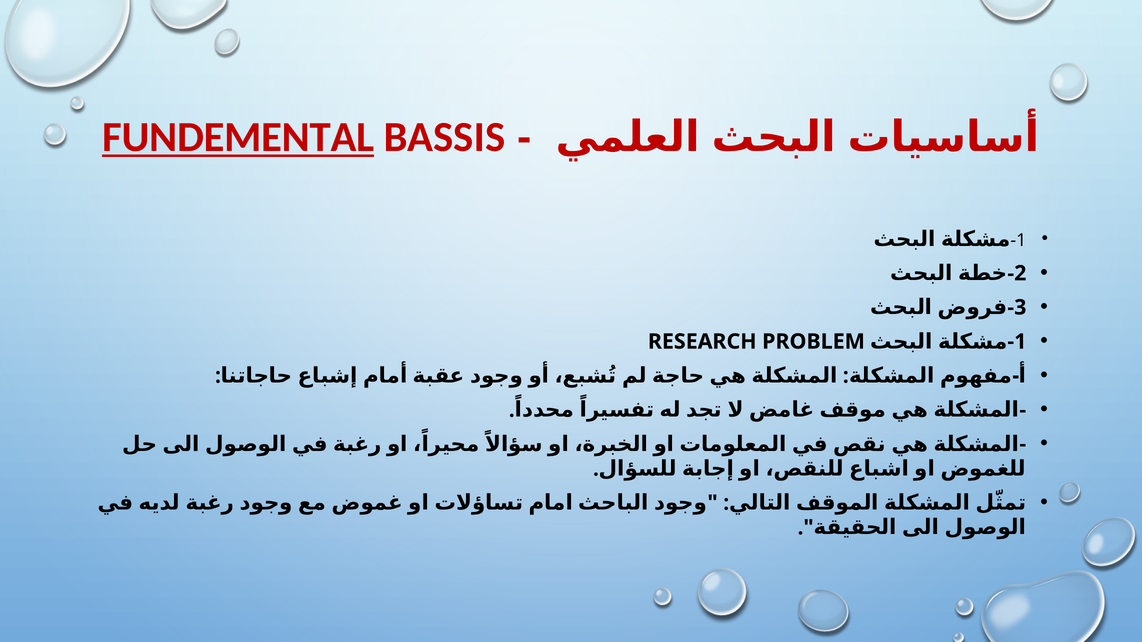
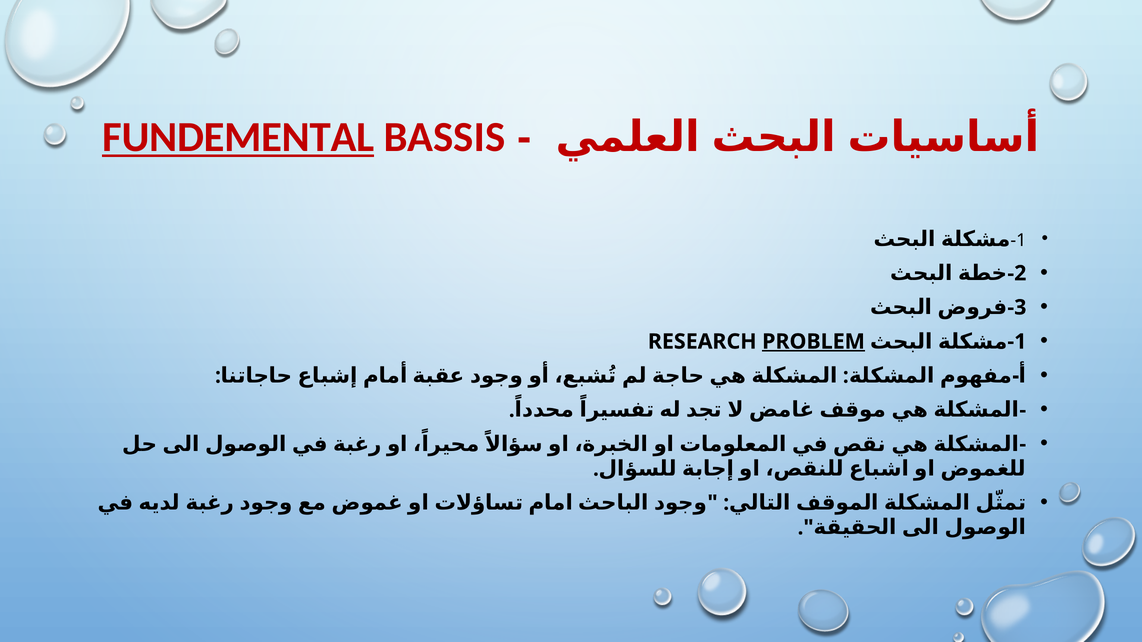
PROBLEM underline: none -> present (814, 342)
